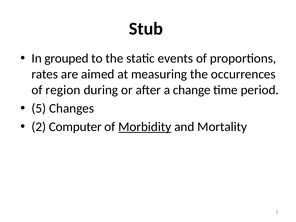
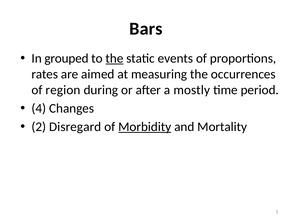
Stub: Stub -> Bars (146, 29)
the underline: none -> present (114, 58)
change: change -> mostly (192, 90)
5: 5 -> 4 (39, 108)
Computer: Computer -> Disregard (75, 127)
